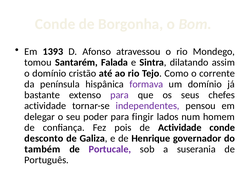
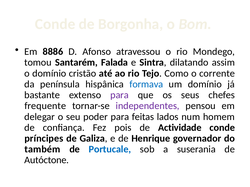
1393: 1393 -> 8886 (53, 52)
formava colour: purple -> blue (146, 84)
actividade: actividade -> frequente (45, 106)
fingir: fingir -> feitas (143, 117)
desconto: desconto -> príncipes (44, 139)
Portucale colour: purple -> blue (110, 150)
Português: Português -> Autóctone (47, 161)
